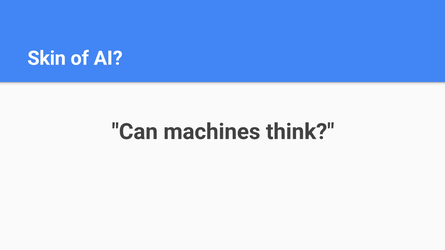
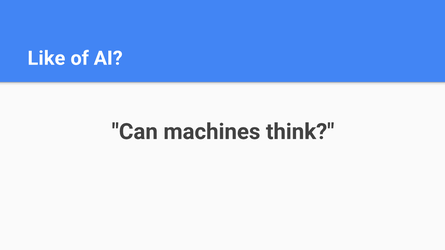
Skin: Skin -> Like (46, 58)
